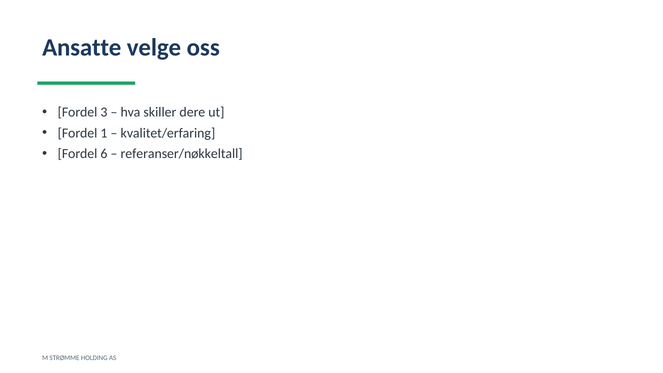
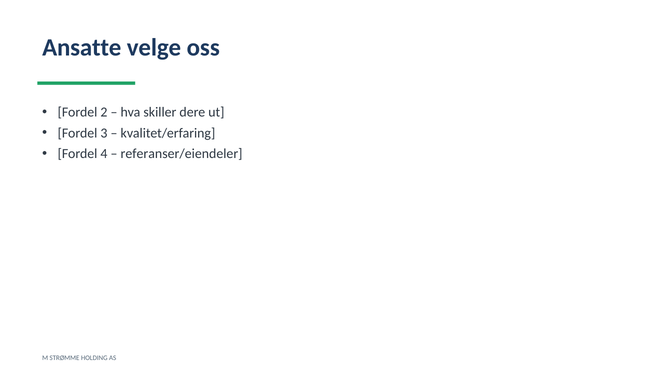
3: 3 -> 2 (104, 112)
1: 1 -> 3 (104, 133)
6: 6 -> 4 (104, 154)
referanser/nøkkeltall: referanser/nøkkeltall -> referanser/eiendeler (182, 154)
